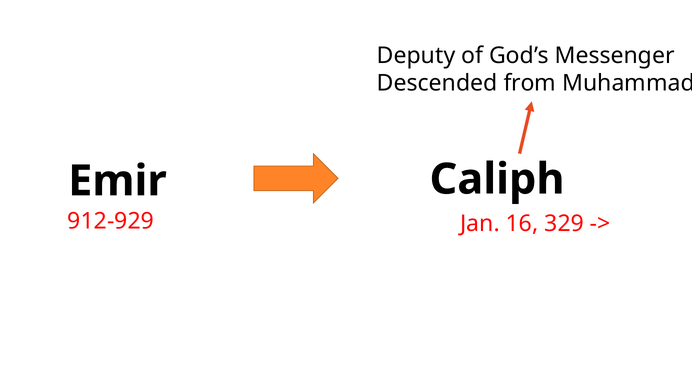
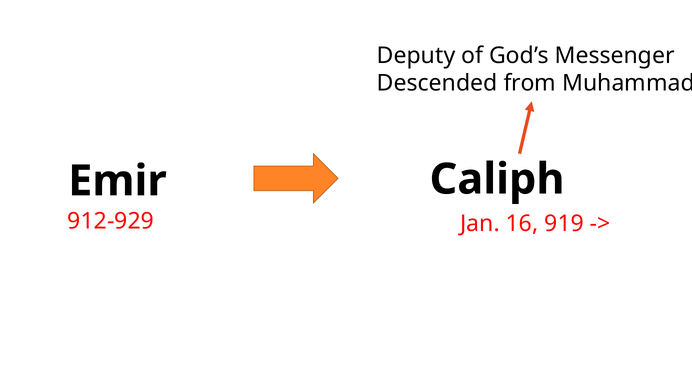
329: 329 -> 919 (564, 224)
